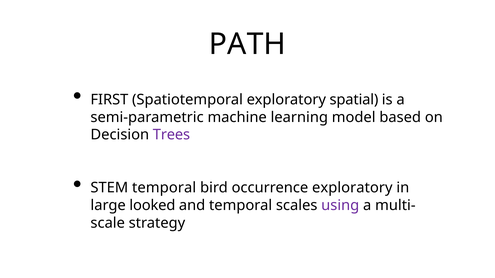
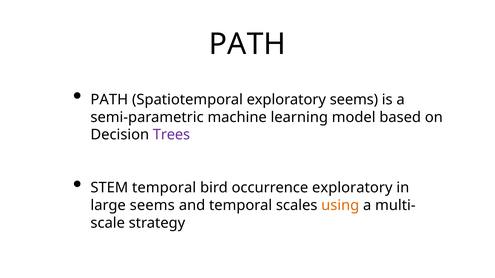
FIRST: FIRST -> PATH (109, 100)
exploratory spatial: spatial -> seems (354, 100)
large looked: looked -> seems (152, 206)
using colour: purple -> orange (340, 206)
